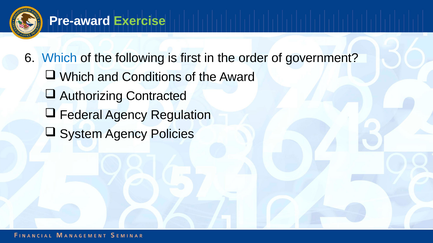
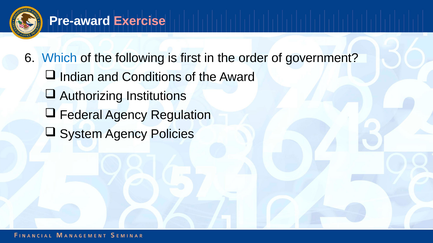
Exercise colour: light green -> pink (140, 21)
Which: Which -> Indian (77, 77)
Contracted: Contracted -> Institutions (156, 96)
